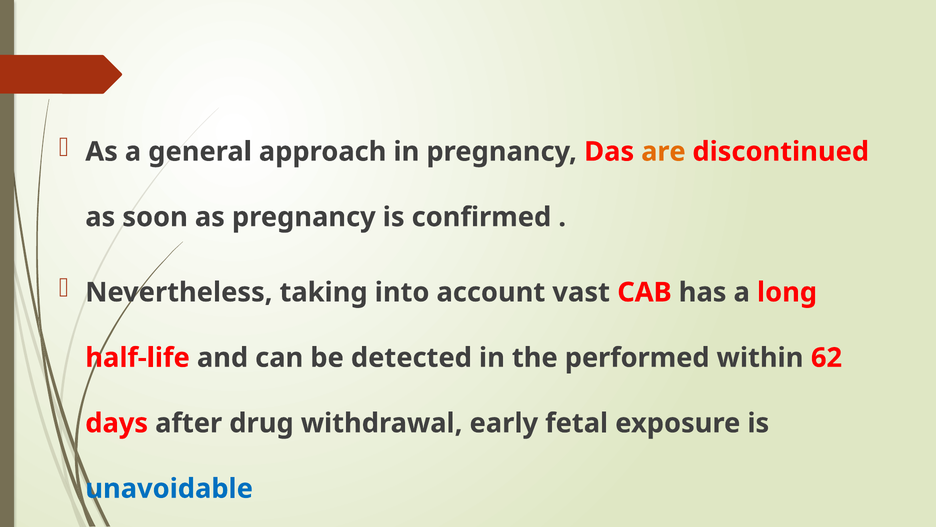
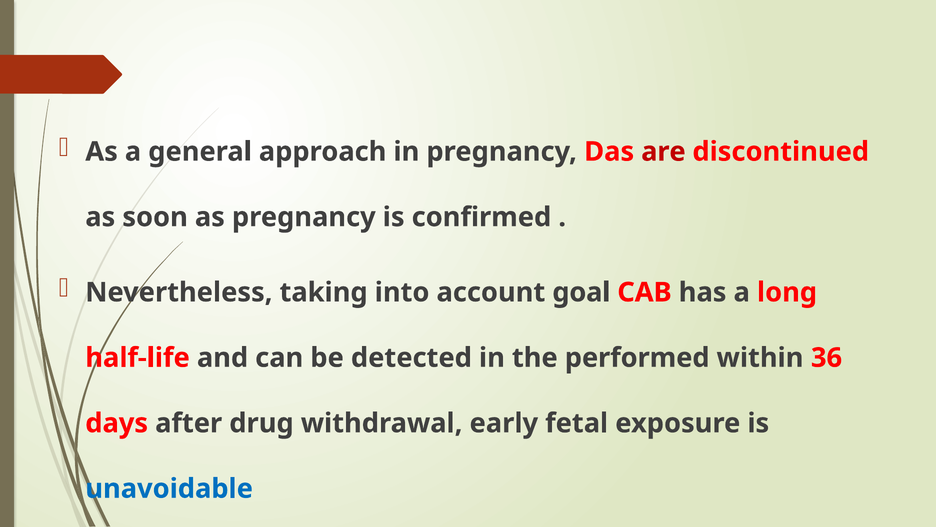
are colour: orange -> red (663, 152)
vast: vast -> goal (581, 292)
62: 62 -> 36 (827, 357)
